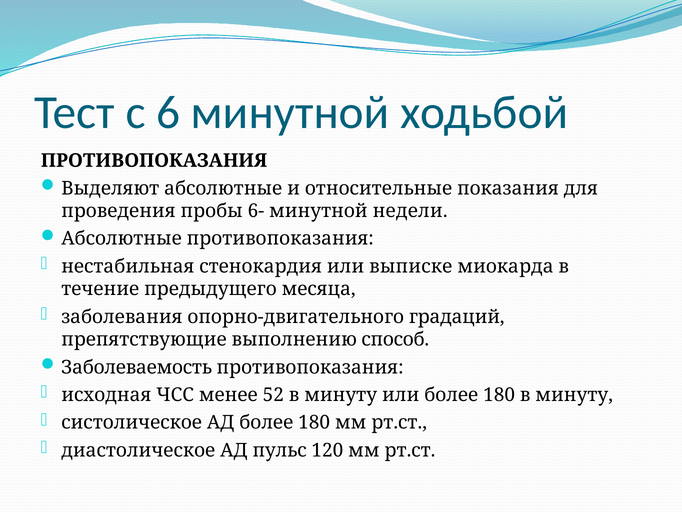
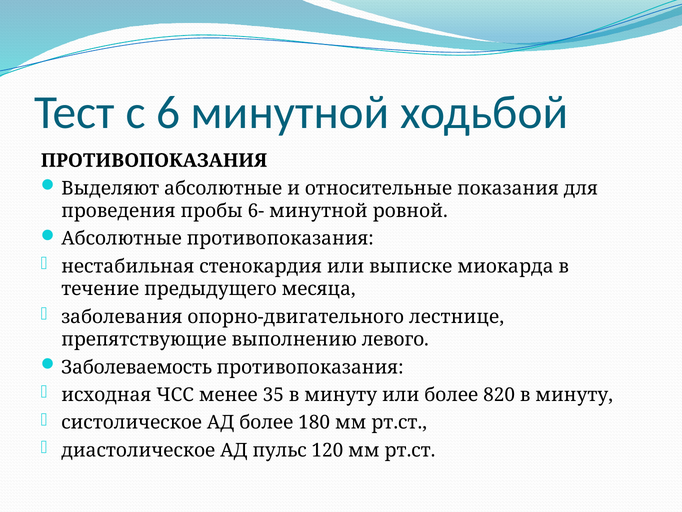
недели: недели -> ровной (410, 211)
градаций: градаций -> лестнице (457, 317)
способ: способ -> левого (395, 339)
52: 52 -> 35 (273, 395)
или более 180: 180 -> 820 (499, 395)
